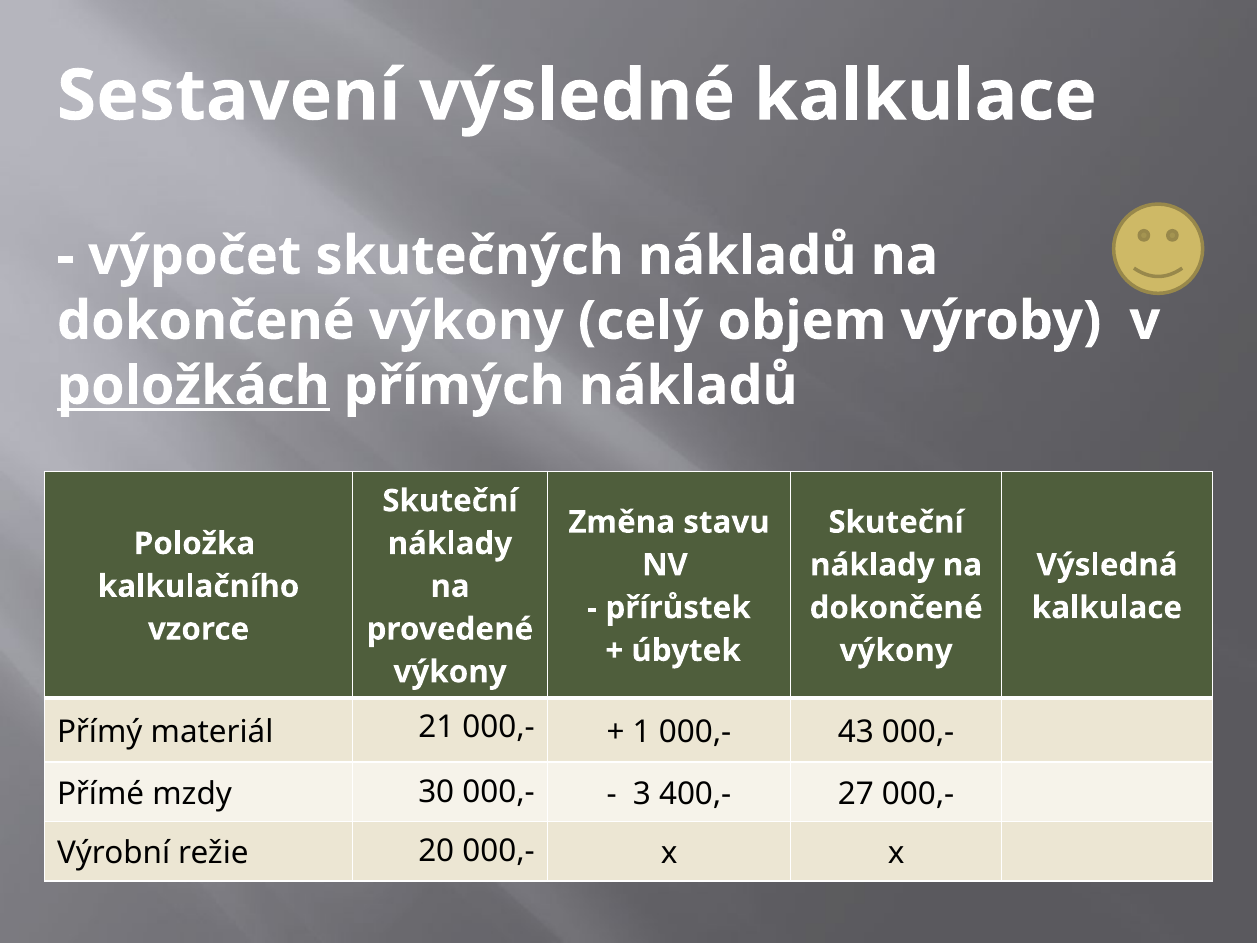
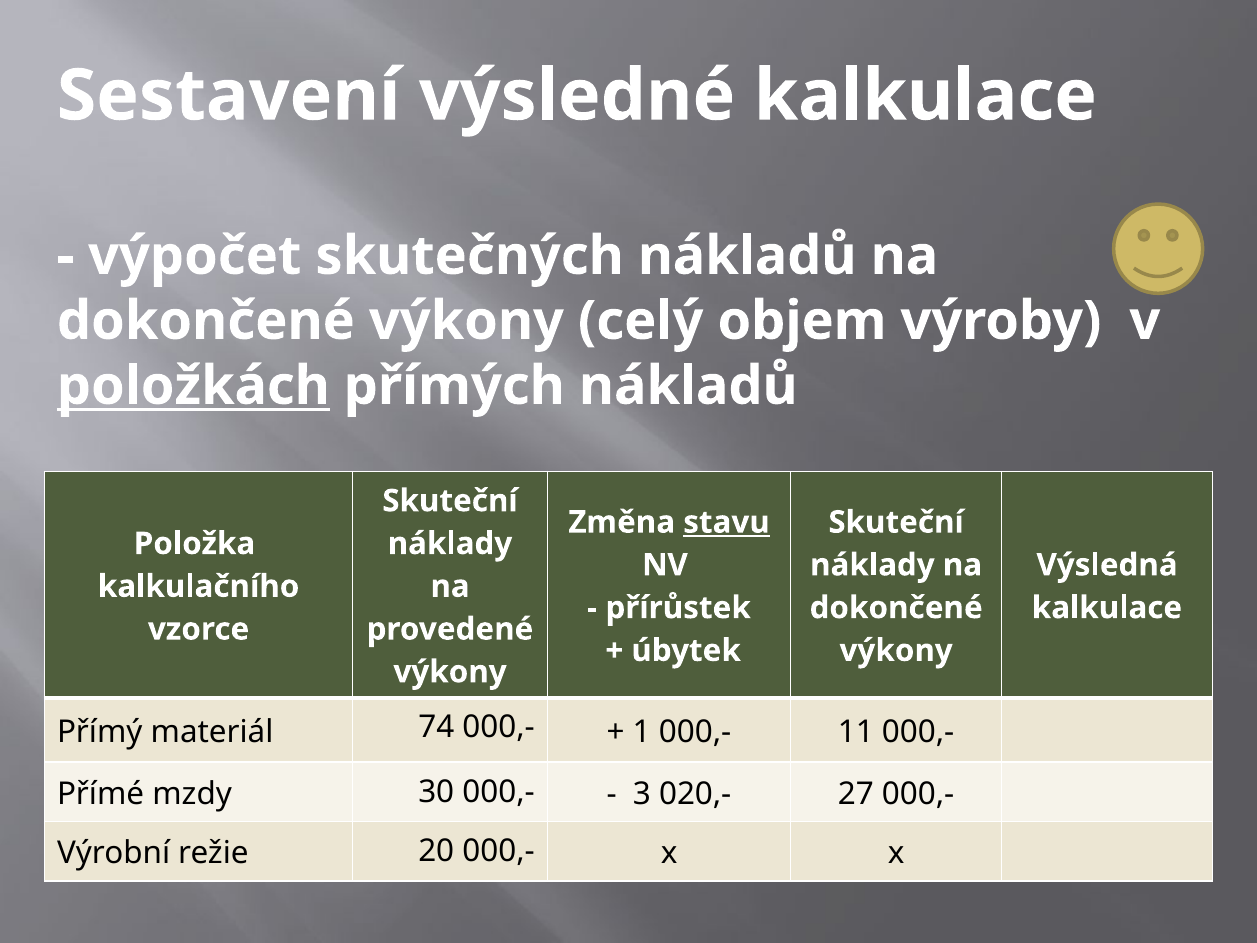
stavu underline: none -> present (727, 522)
21: 21 -> 74 (436, 727)
43: 43 -> 11 (856, 732)
400,-: 400,- -> 020,- (695, 793)
